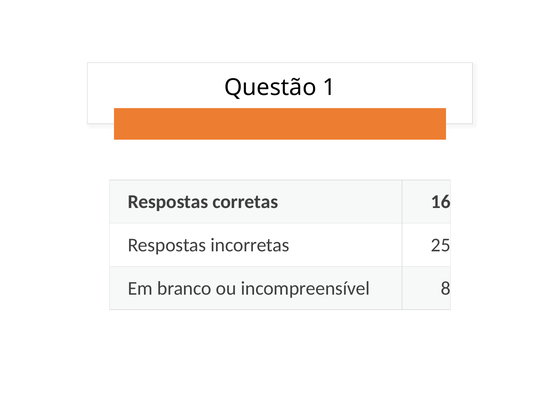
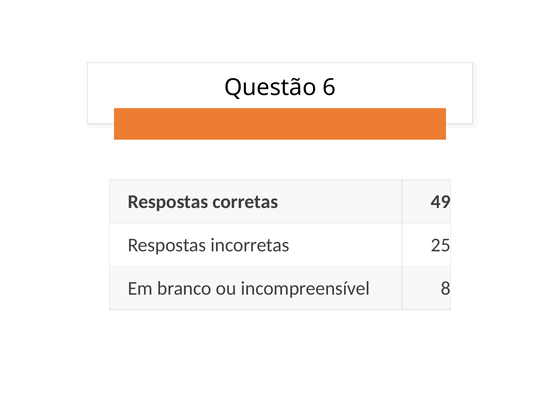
1: 1 -> 6 (329, 88)
16: 16 -> 49 (441, 202)
